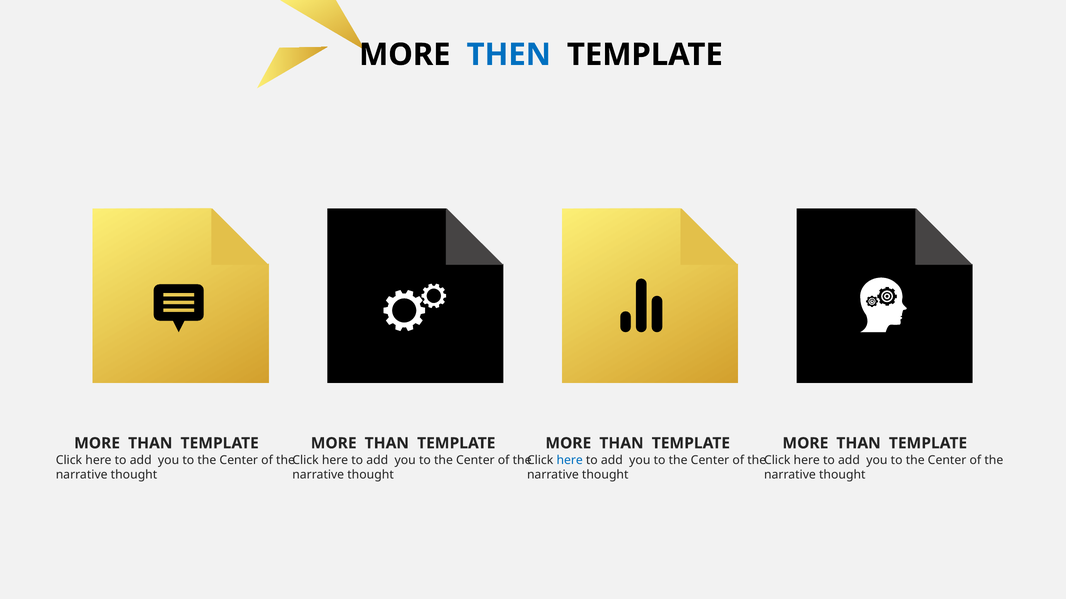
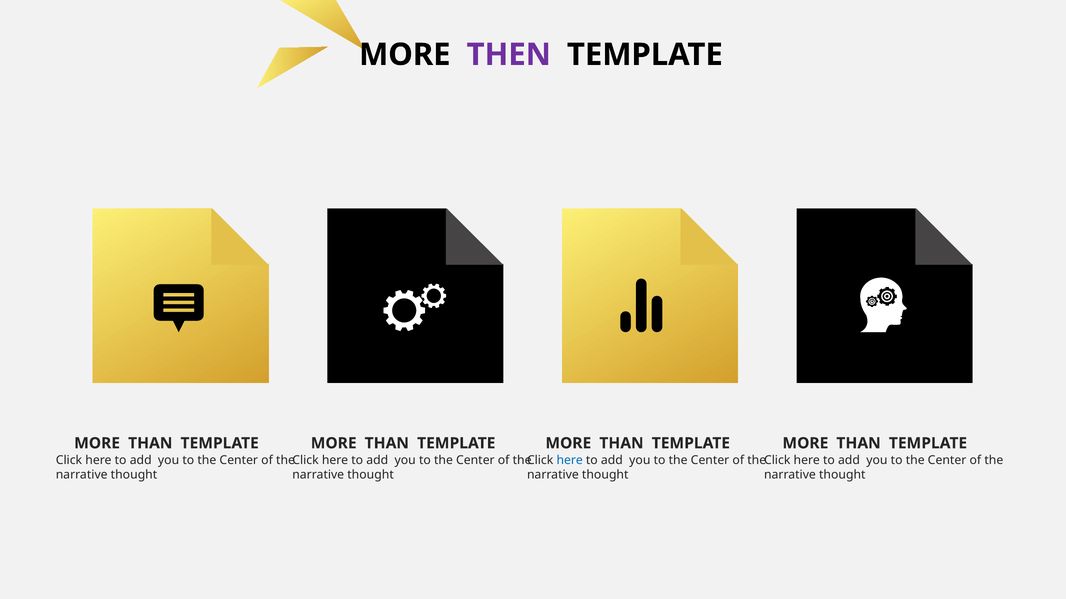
THEN colour: blue -> purple (509, 55)
